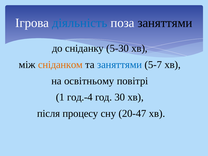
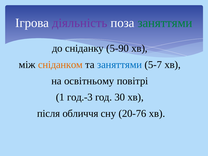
діяльність colour: blue -> purple (80, 23)
заняттями colour: black -> green (165, 23)
5-30: 5-30 -> 5-90 (118, 48)
год.-4: год.-4 -> год.-3 (80, 97)
процесу: процесу -> обличчя (80, 114)
20-47: 20-47 -> 20-76 (132, 114)
